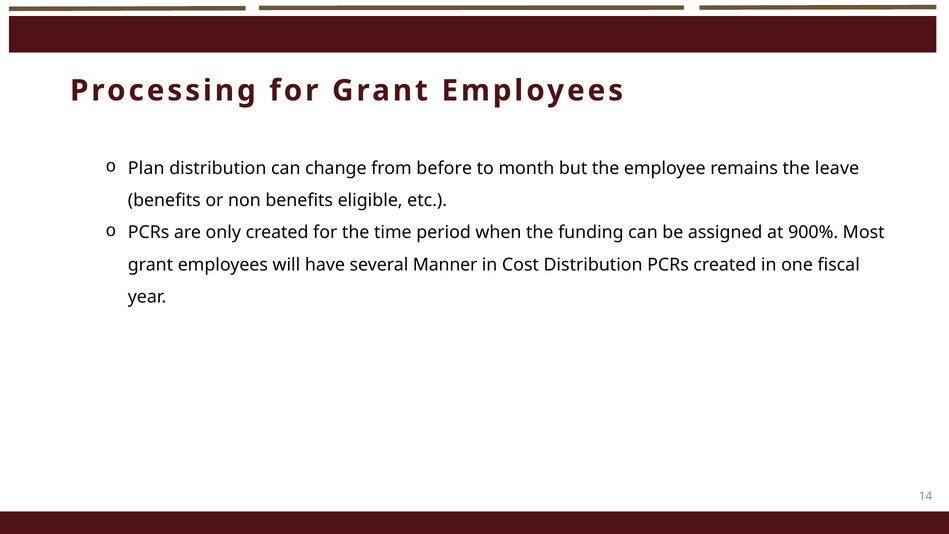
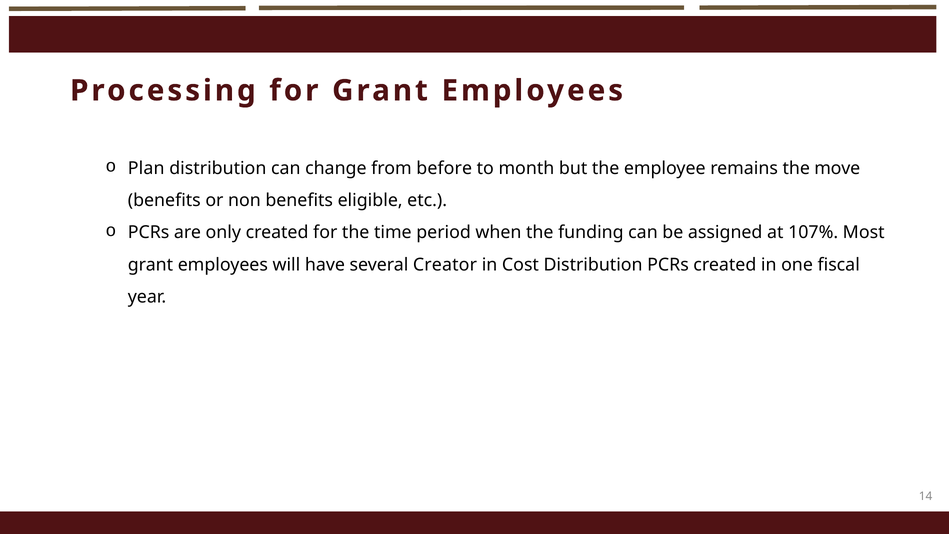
leave: leave -> move (837, 168)
900%: 900% -> 107% (813, 233)
Manner: Manner -> Creator (445, 265)
